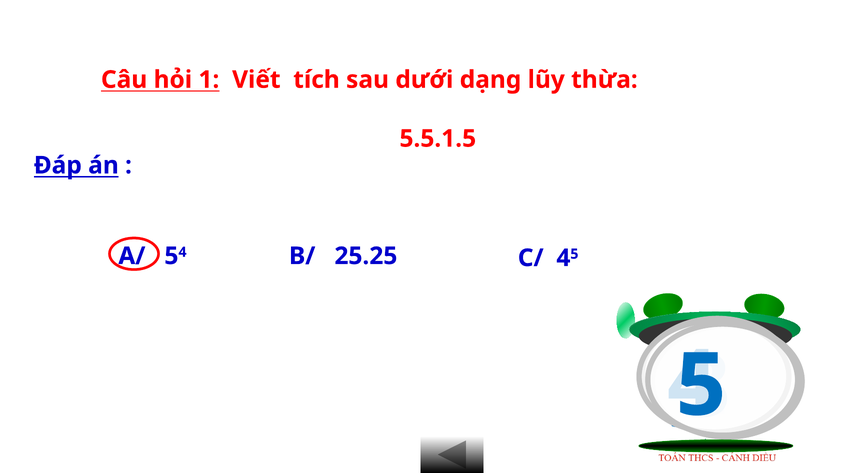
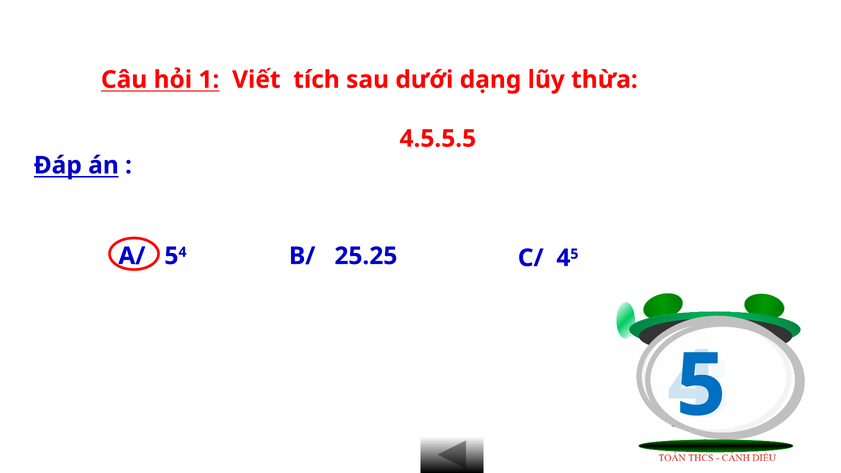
5.5.1.5: 5.5.1.5 -> 4.5.5.5 (438, 139)
